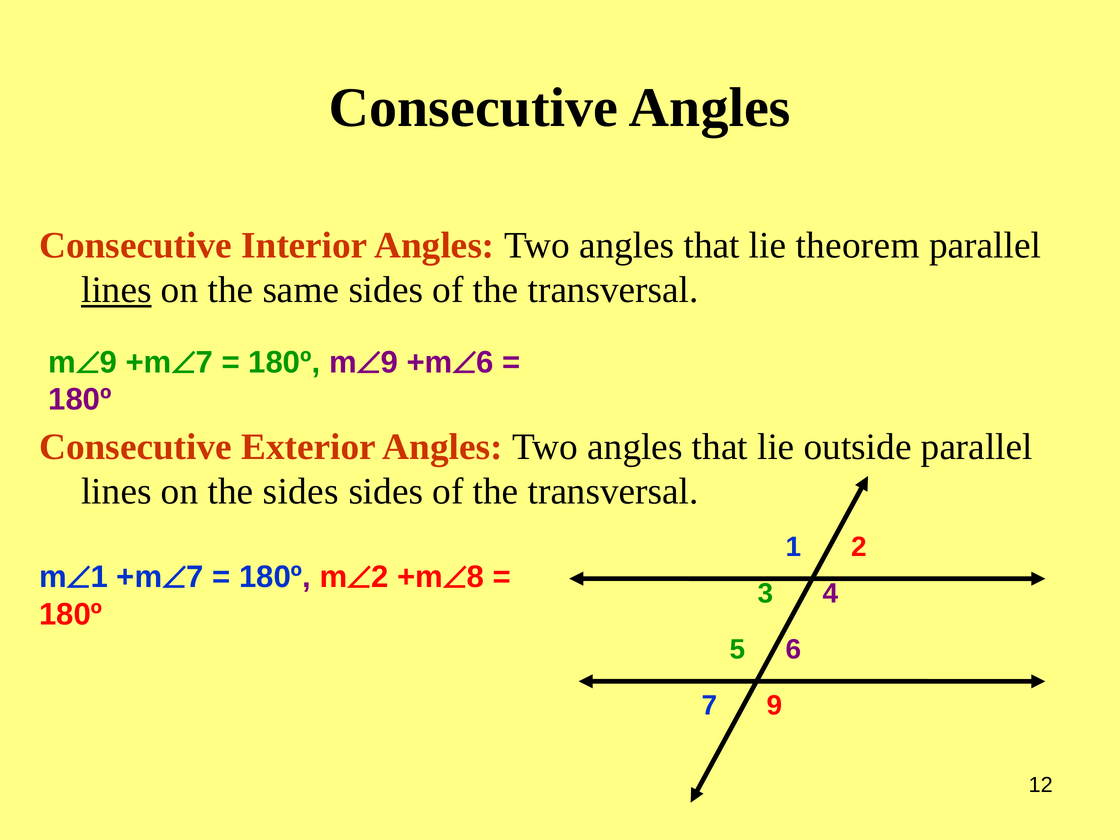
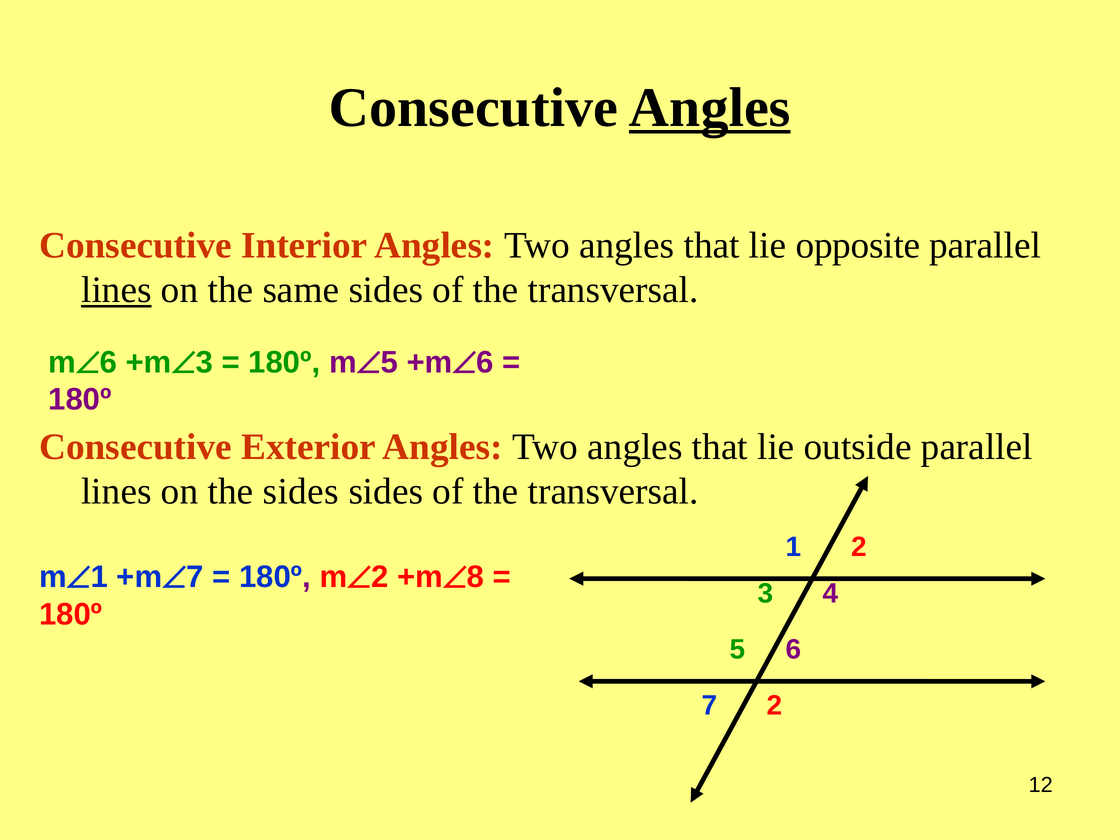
Angles underline: none -> present (710, 108)
theorem: theorem -> opposite (858, 245)
9: 9 -> 6 (109, 362)
7: 7 -> 3 (204, 362)
9: 9 -> 5 (389, 362)
7 9: 9 -> 2 (775, 706)
